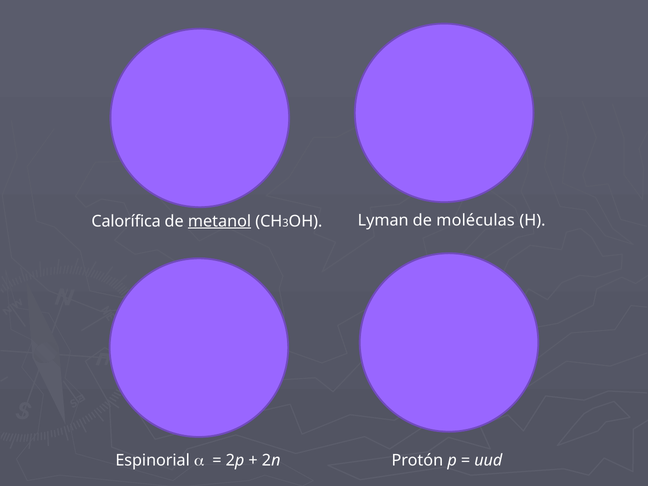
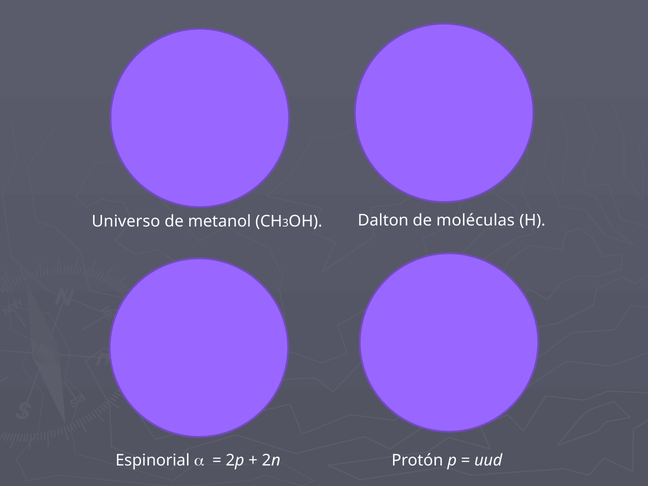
Lyman: Lyman -> Dalton (383, 221)
Calorífica: Calorífica -> Universo (126, 221)
metanol underline: present -> none (220, 221)
